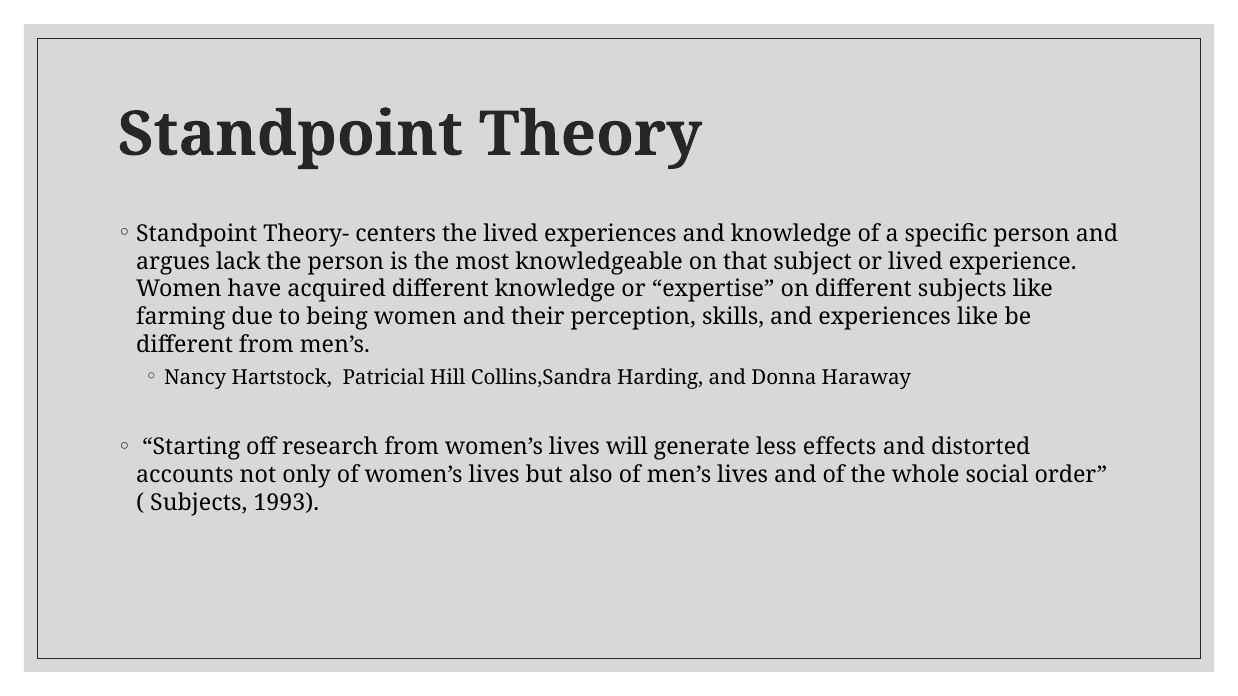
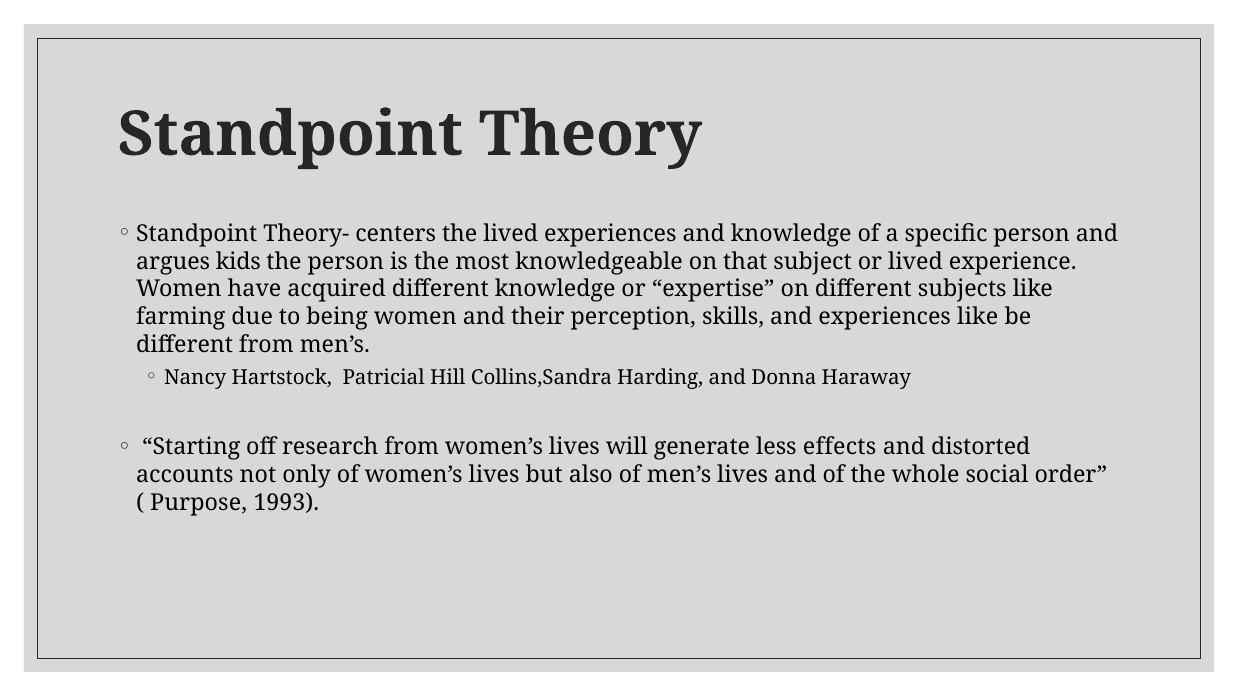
lack: lack -> kids (238, 262)
Subjects: Subjects -> Purpose (199, 503)
